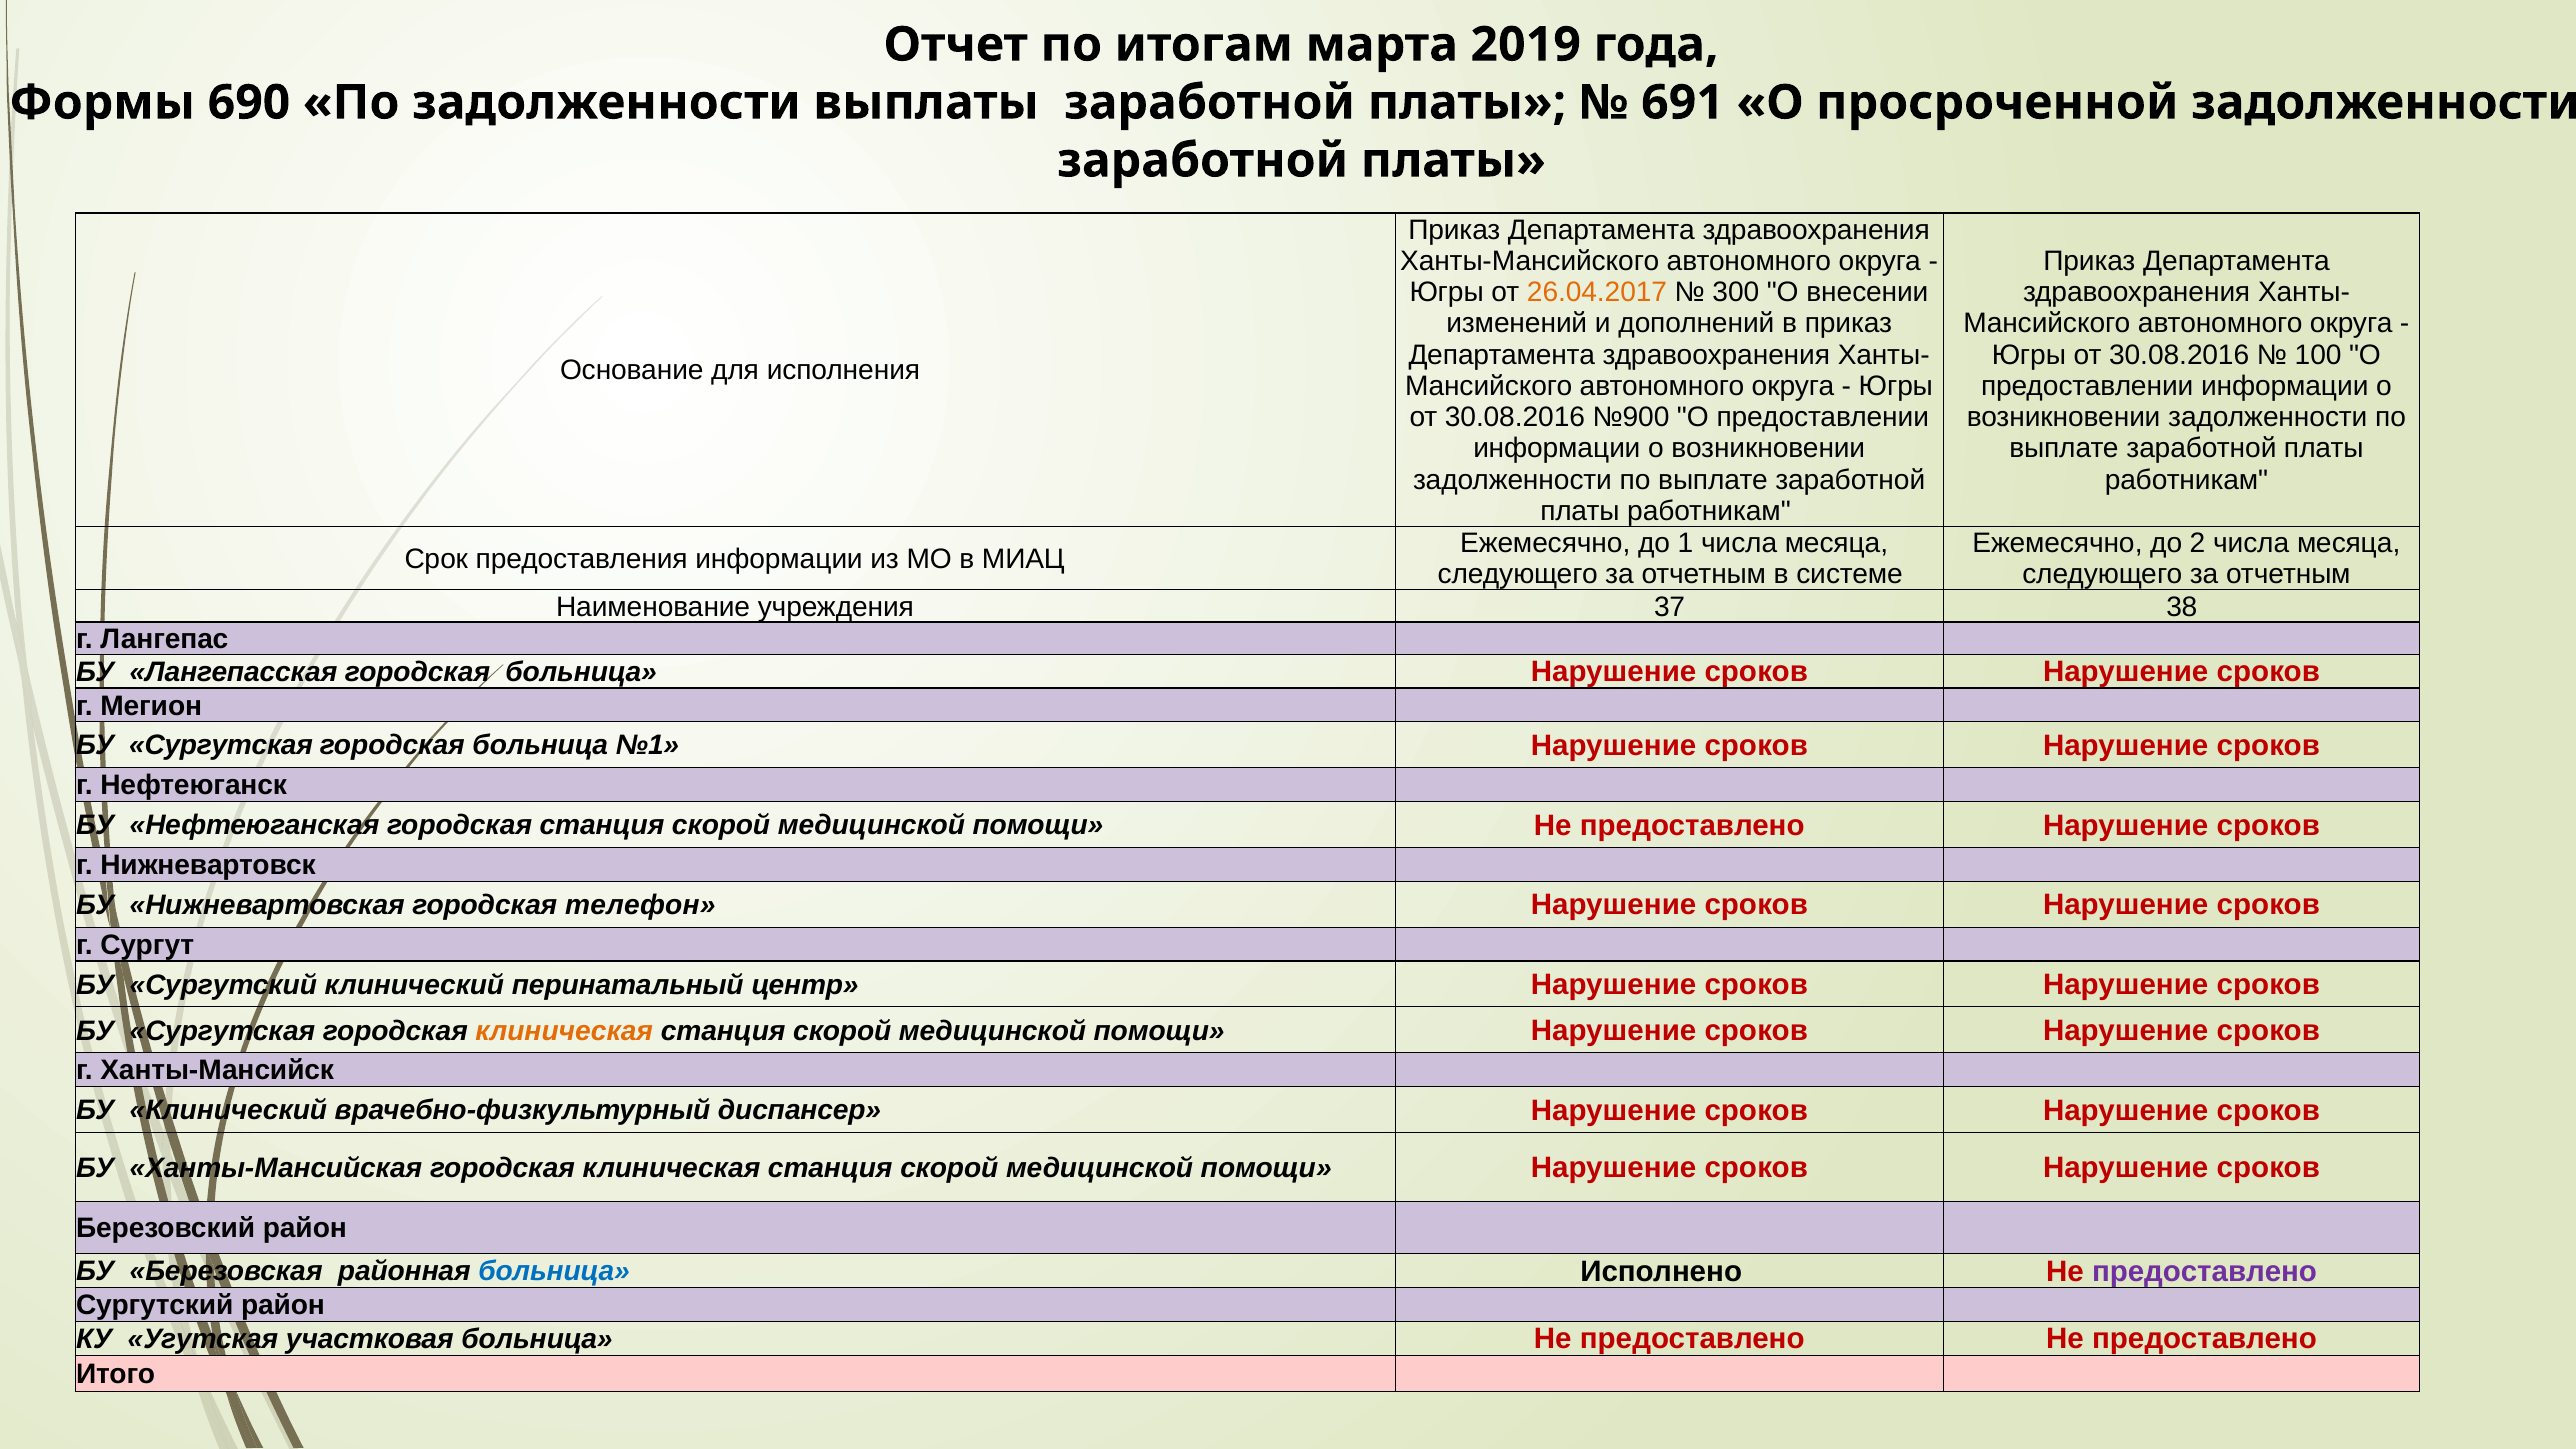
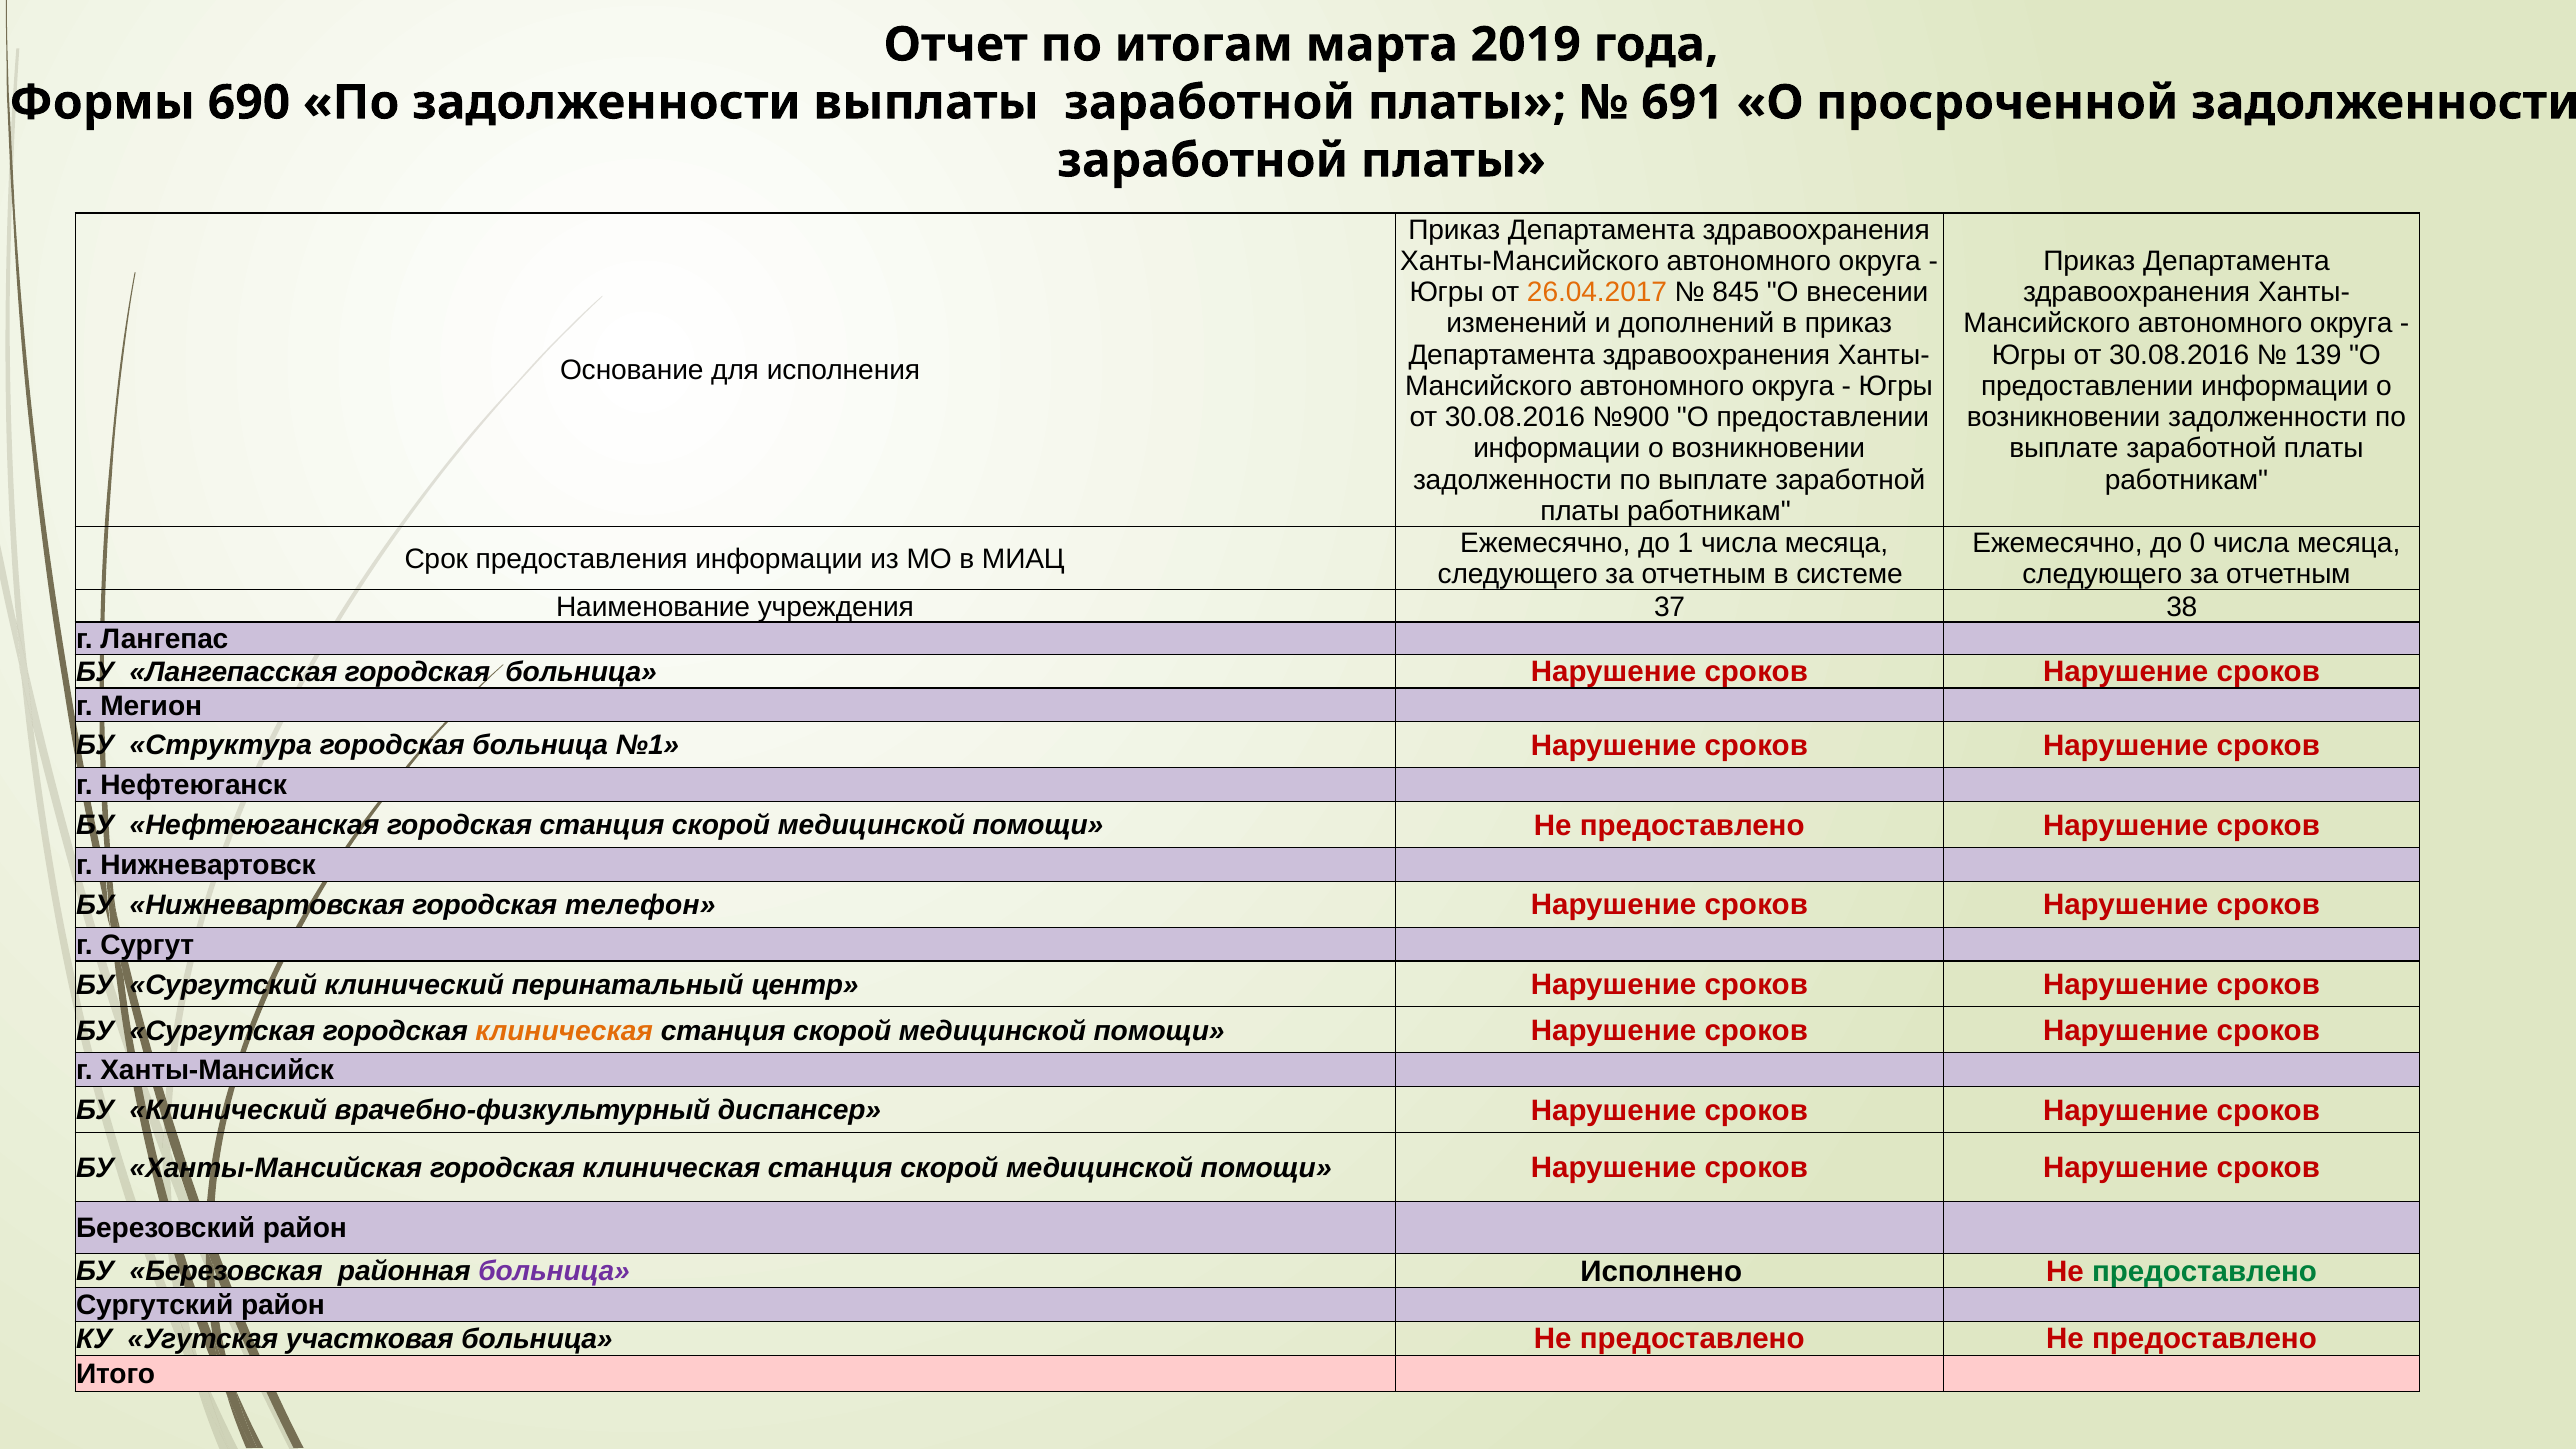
300: 300 -> 845 (1736, 292)
100: 100 -> 139 (2318, 355)
2: 2 -> 0 (2198, 543)
Сургутская: Сургутская -> Структура (221, 746)
больница colour: blue -> purple (554, 1272)
предоставлено colour: purple -> green (2205, 1272)
